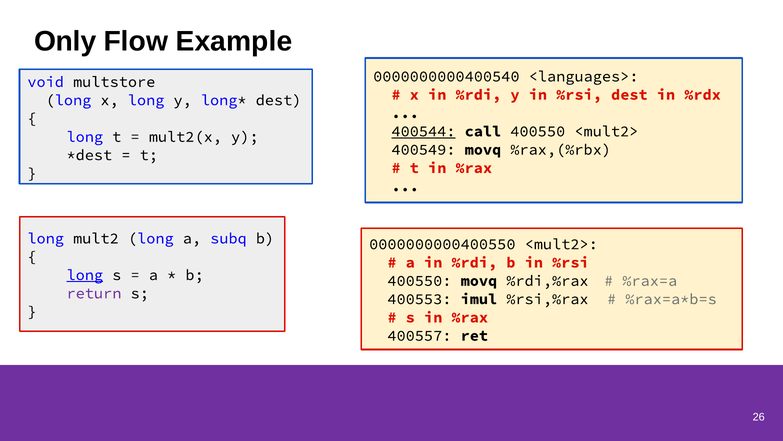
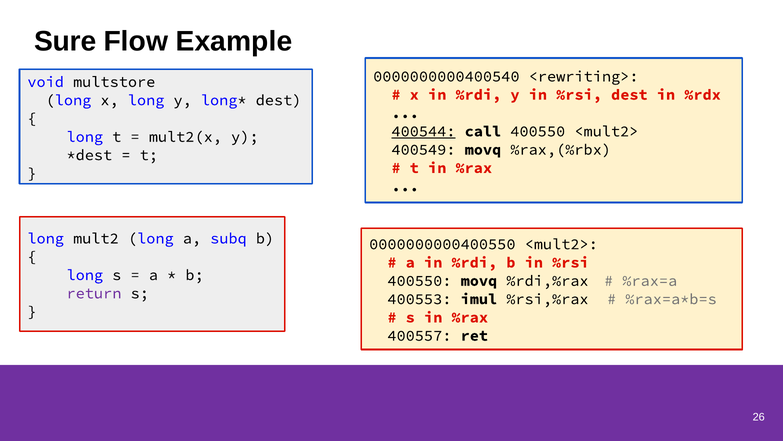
Only: Only -> Sure (65, 41)
<languages>: <languages> -> <rewriting> (584, 76)
long underline: present -> none (85, 275)
